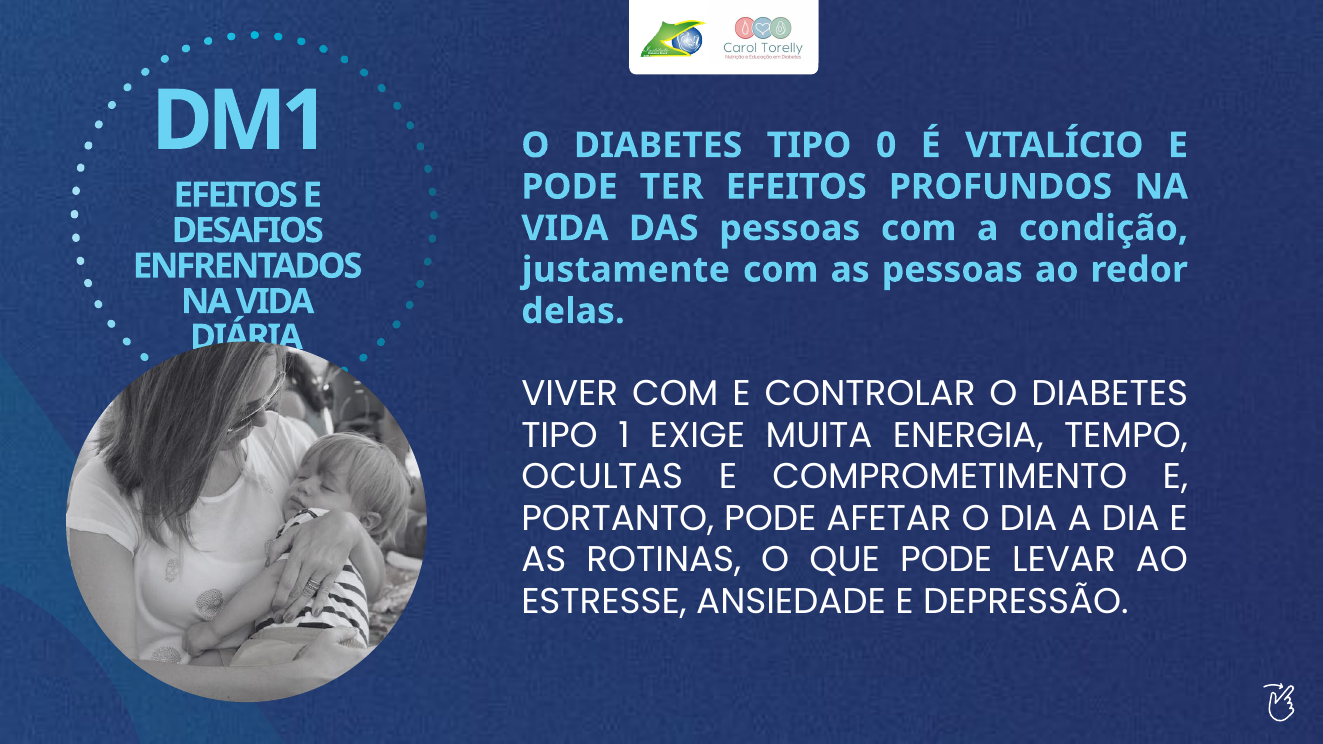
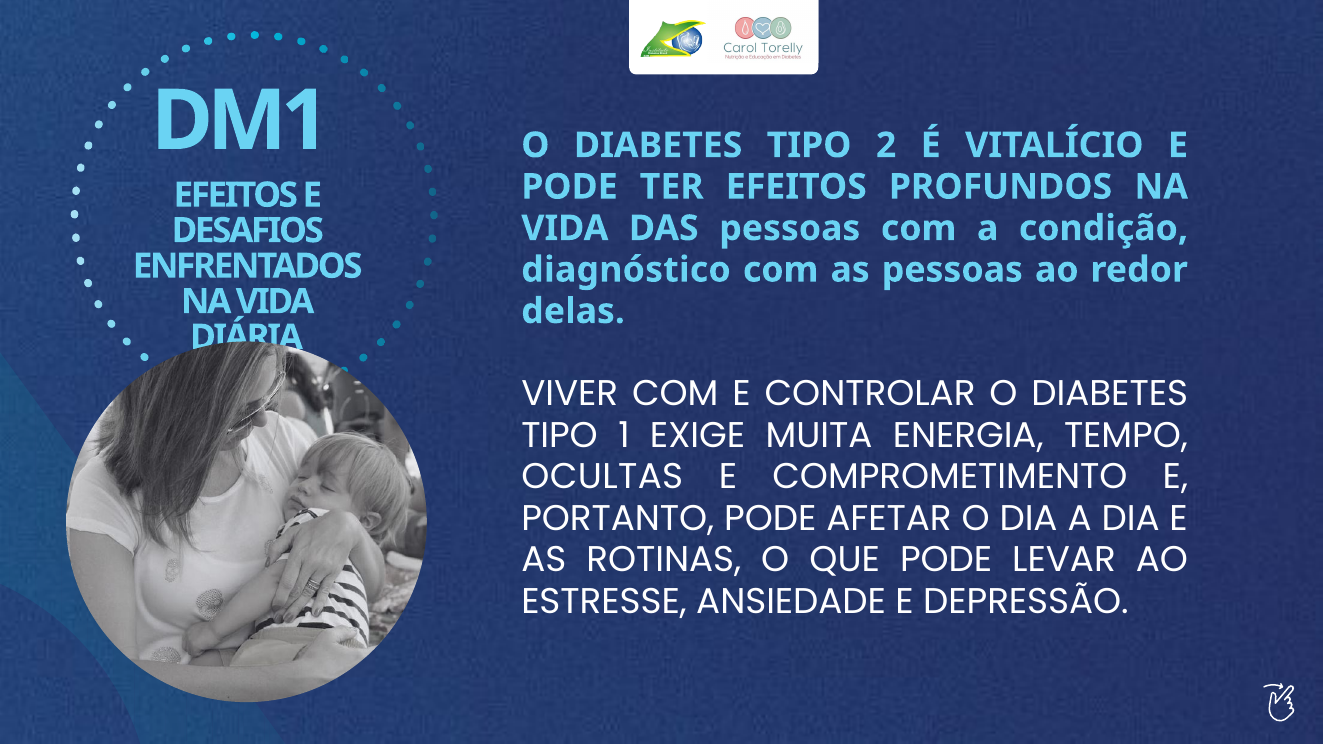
0: 0 -> 2 (886, 145)
justamente: justamente -> diagnóstico (626, 270)
